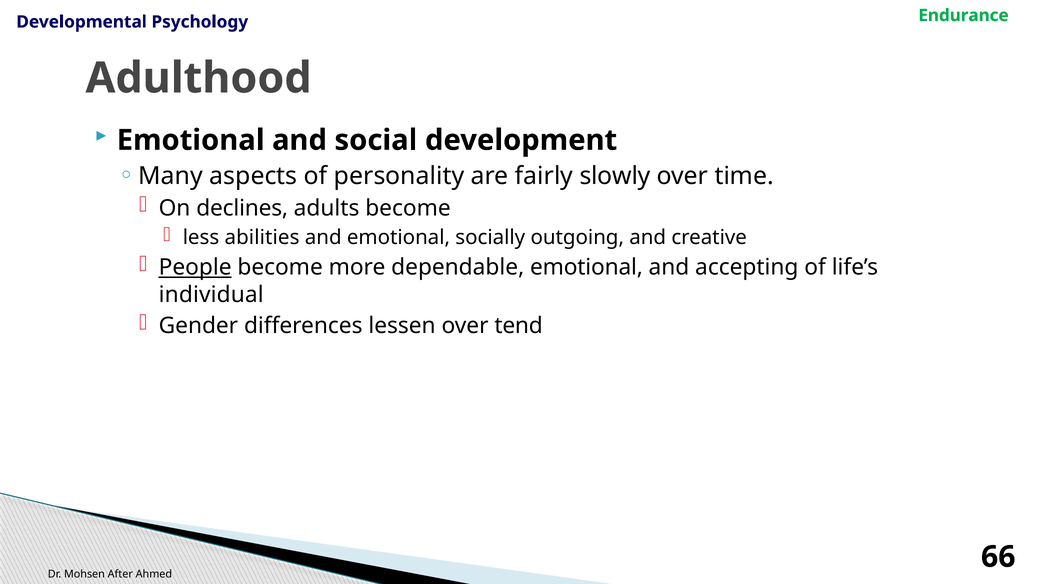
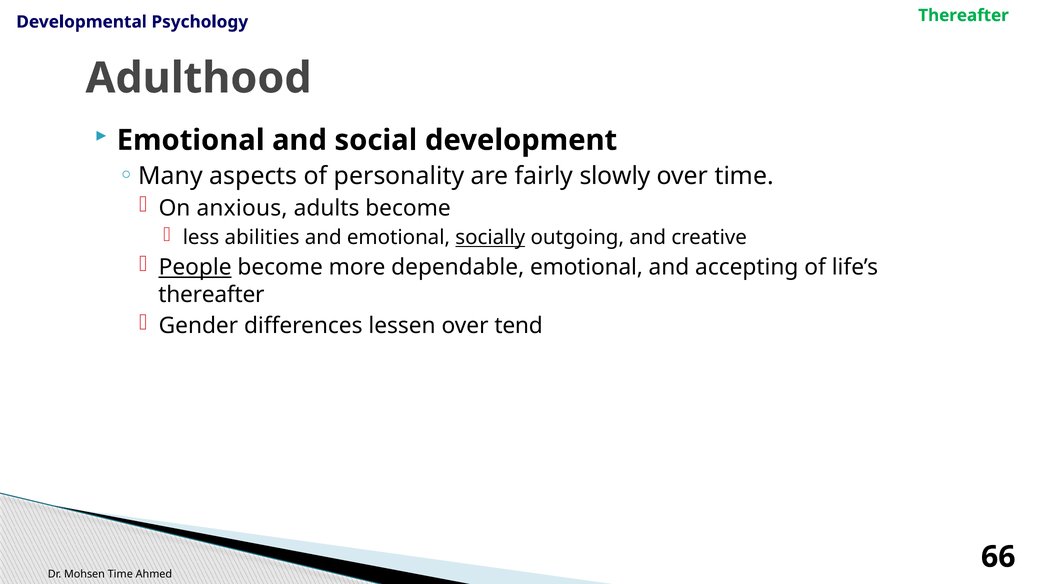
Endurance: Endurance -> Thereafter (963, 15)
declines: declines -> anxious (242, 208)
socially underline: none -> present (490, 238)
individual: individual -> thereafter (211, 295)
Mohsen After: After -> Time (120, 574)
